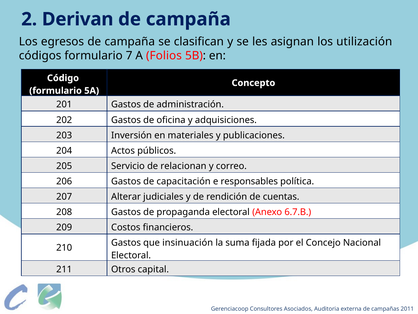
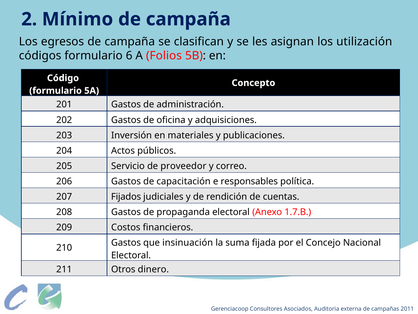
Derivan: Derivan -> Mínimo (78, 19)
7: 7 -> 6 (129, 55)
relacionan: relacionan -> proveedor (183, 166)
Alterar: Alterar -> Fijados (126, 196)
6.7.B: 6.7.B -> 1.7.B (298, 212)
capital: capital -> dinero (153, 269)
